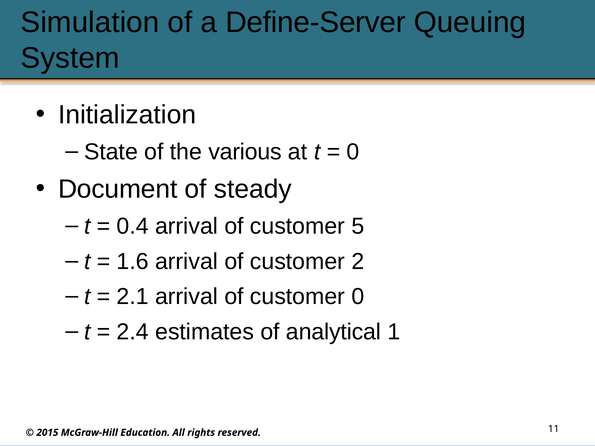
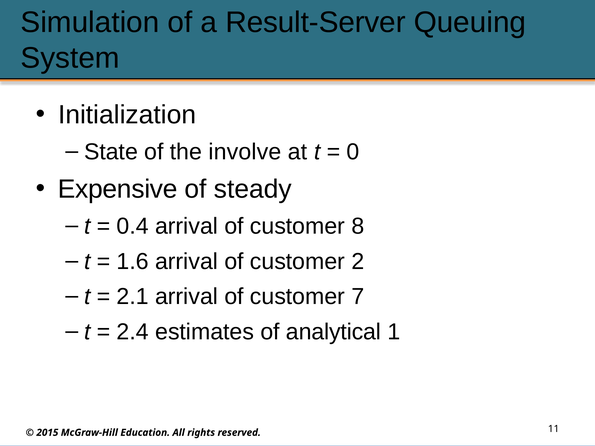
Define-Server: Define-Server -> Result-Server (316, 22)
various: various -> involve (245, 152)
Document: Document -> Expensive (118, 189)
5: 5 -> 8 (358, 226)
customer 0: 0 -> 7 (358, 297)
